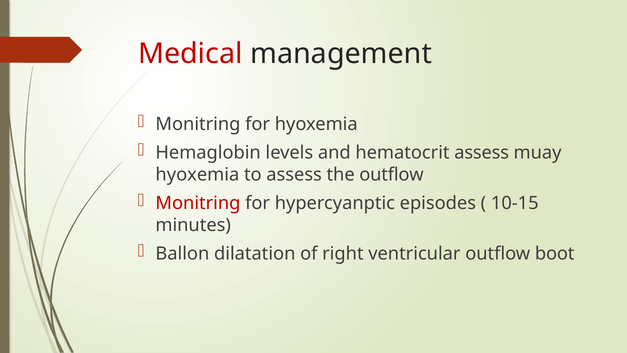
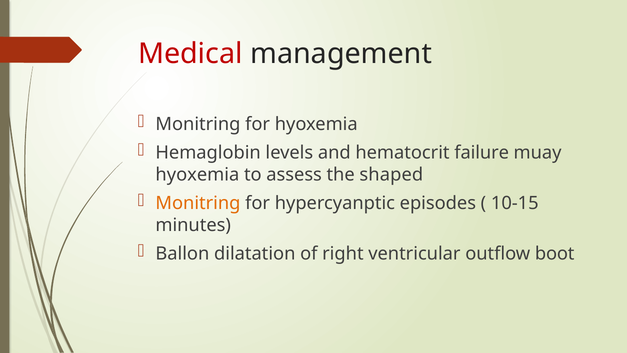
hematocrit assess: assess -> failure (482, 153)
the outflow: outflow -> shaped (391, 175)
Monitring colour: red -> orange (198, 203)
